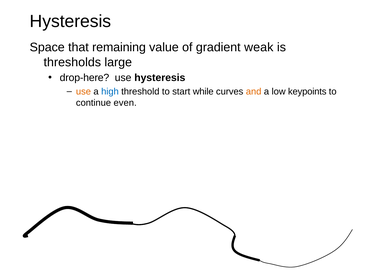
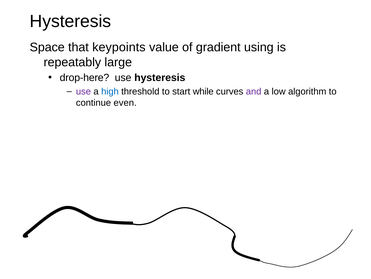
remaining: remaining -> keypoints (119, 47)
weak: weak -> using (259, 47)
thresholds: thresholds -> repeatably (72, 62)
use colour: orange -> purple (83, 91)
and colour: orange -> purple (254, 91)
keypoints: keypoints -> algorithm (307, 91)
